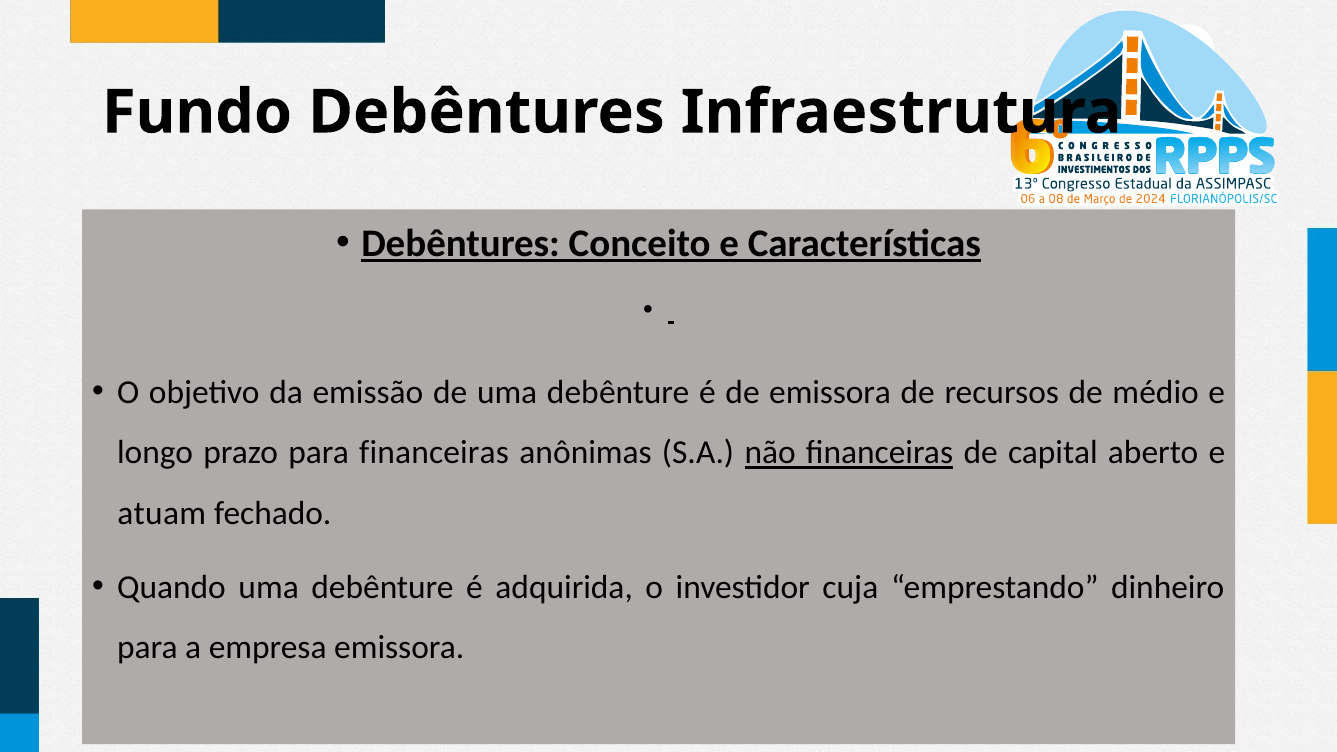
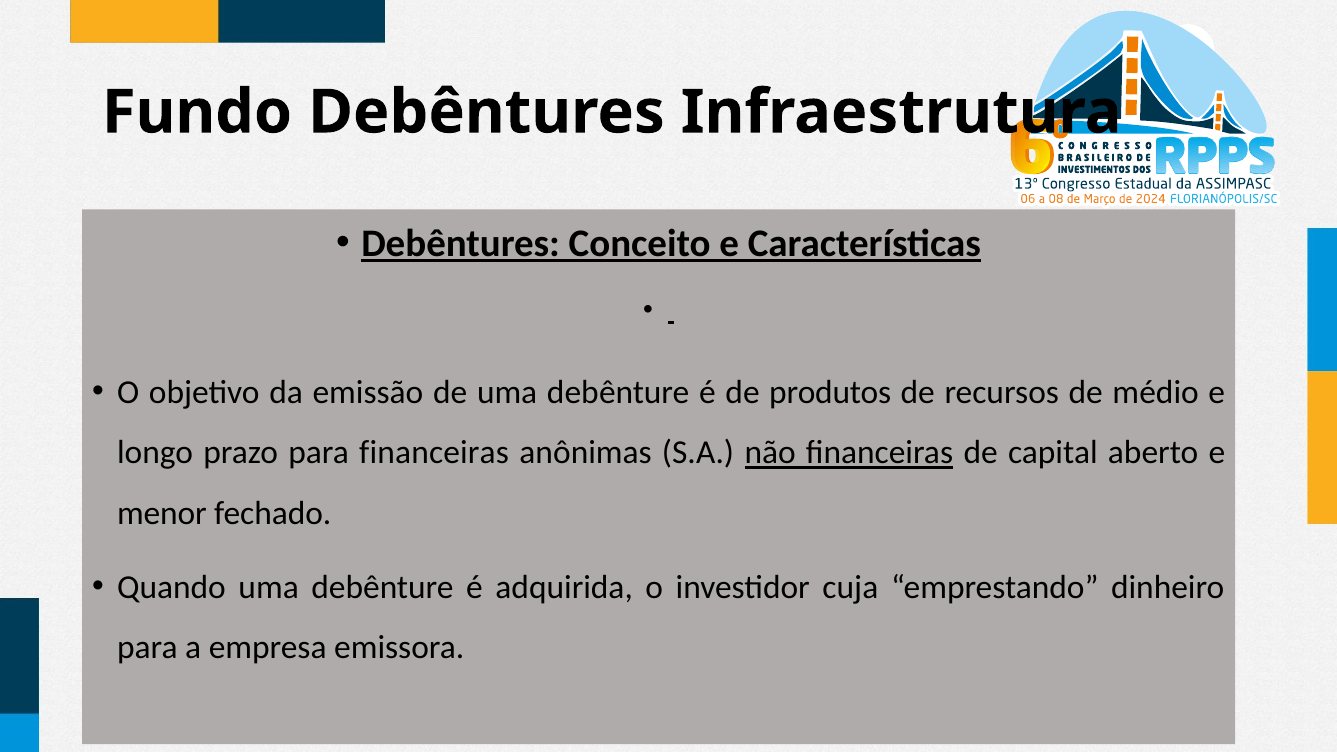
de emissora: emissora -> produtos (830, 393)
atuam: atuam -> menor (162, 513)
